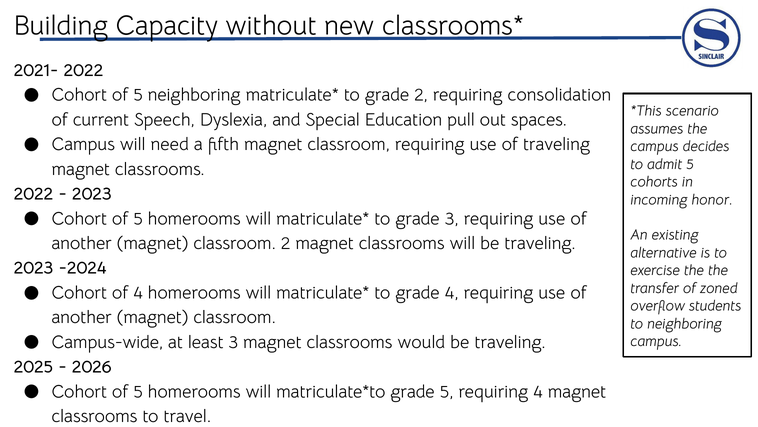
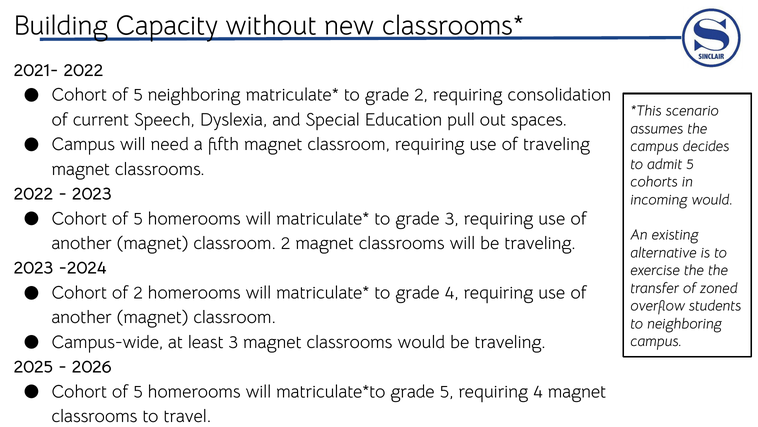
incoming honor: honor -> would (713, 199)
of 4: 4 -> 2 (138, 292)
